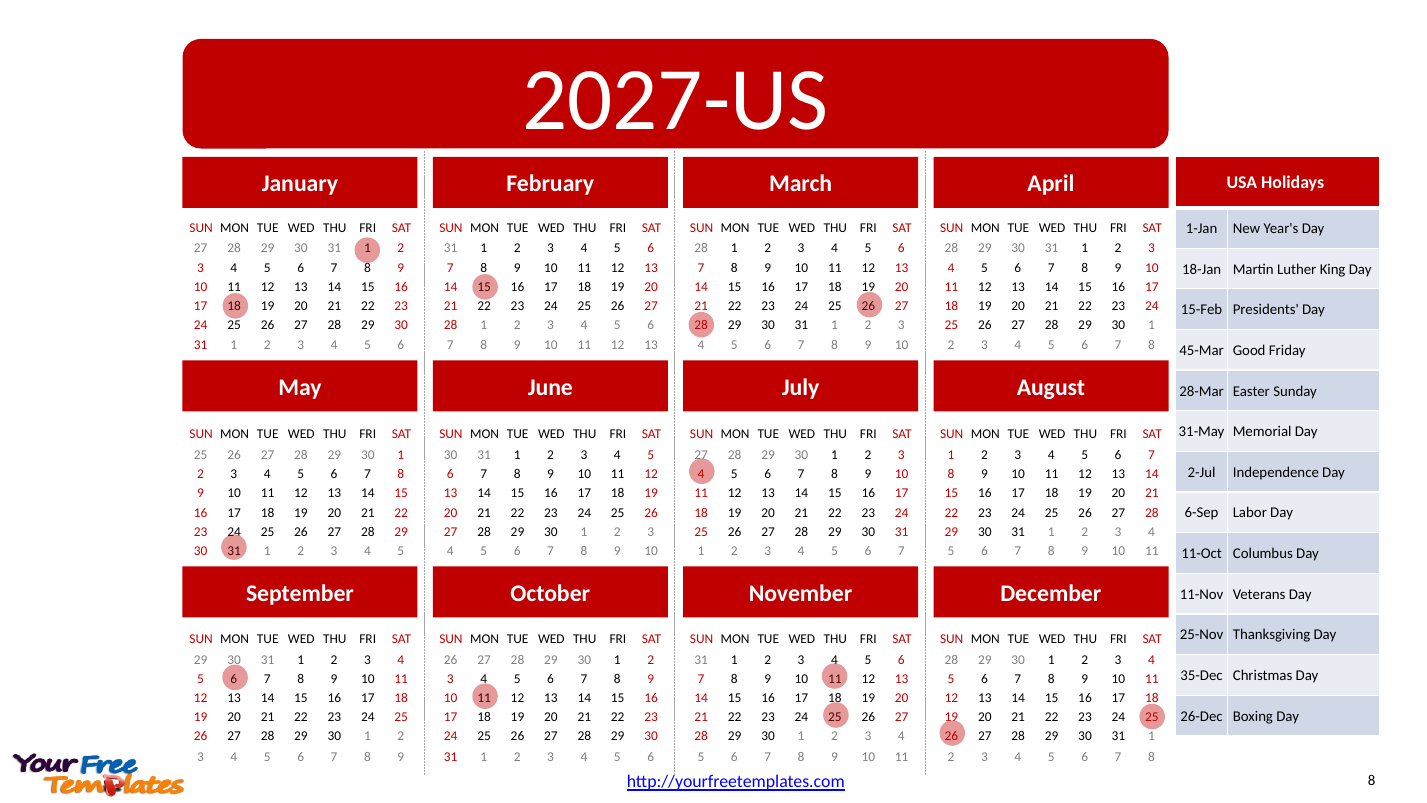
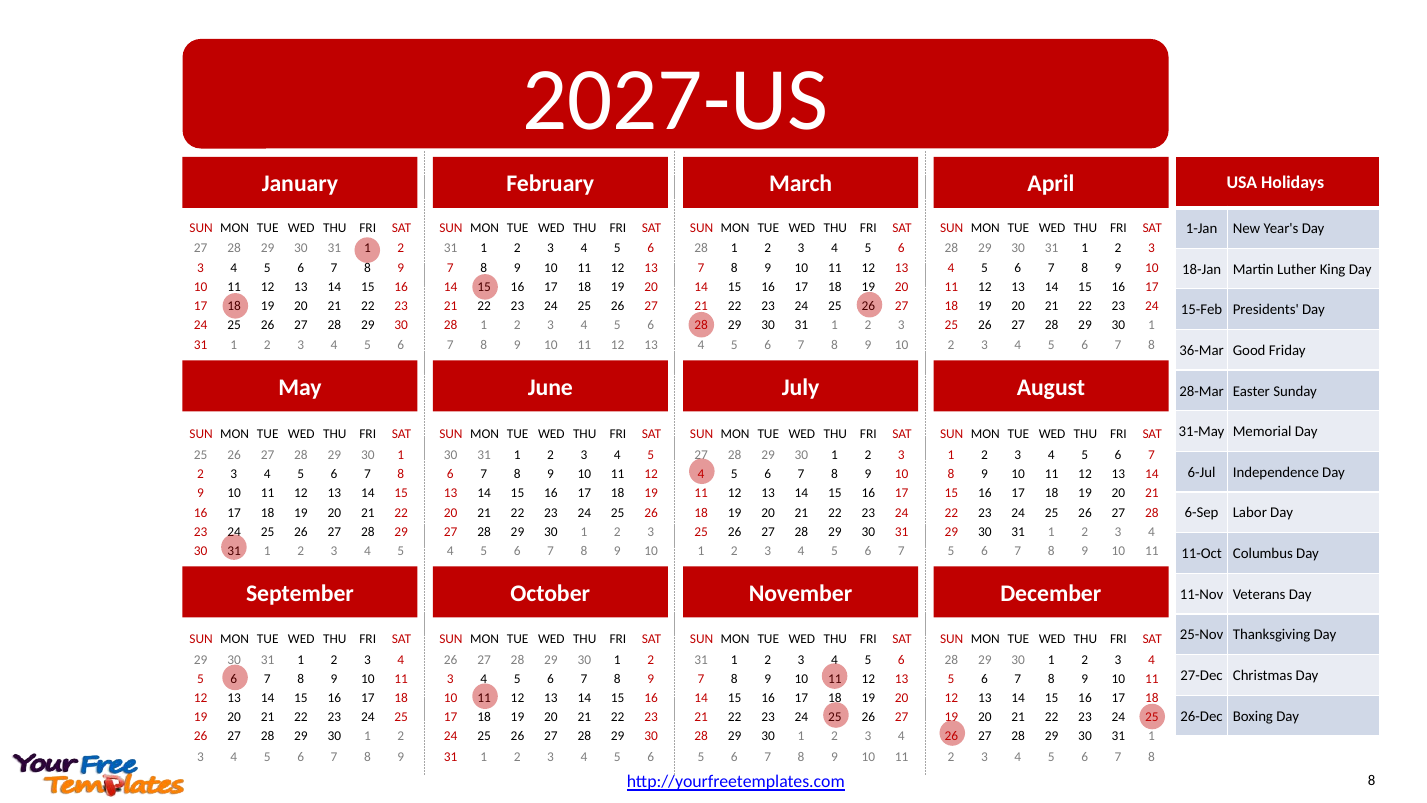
45-Mar: 45-Mar -> 36-Mar (1202, 350)
2-Jul: 2-Jul -> 6-Jul (1202, 472)
35-Dec: 35-Dec -> 27-Dec (1202, 675)
